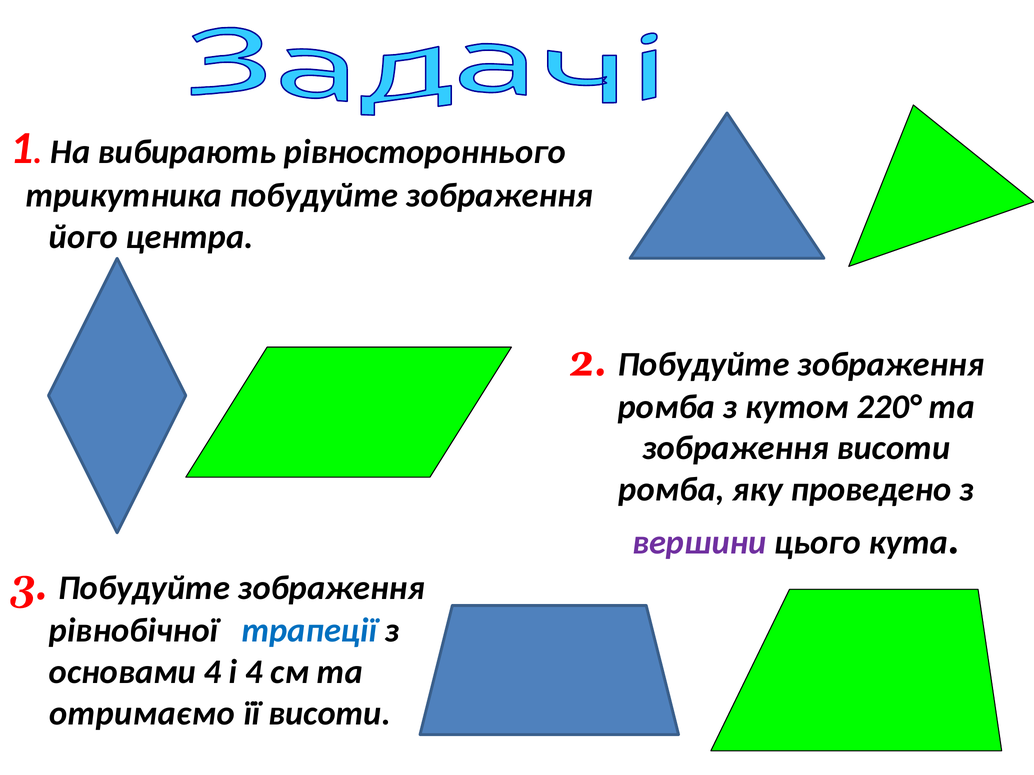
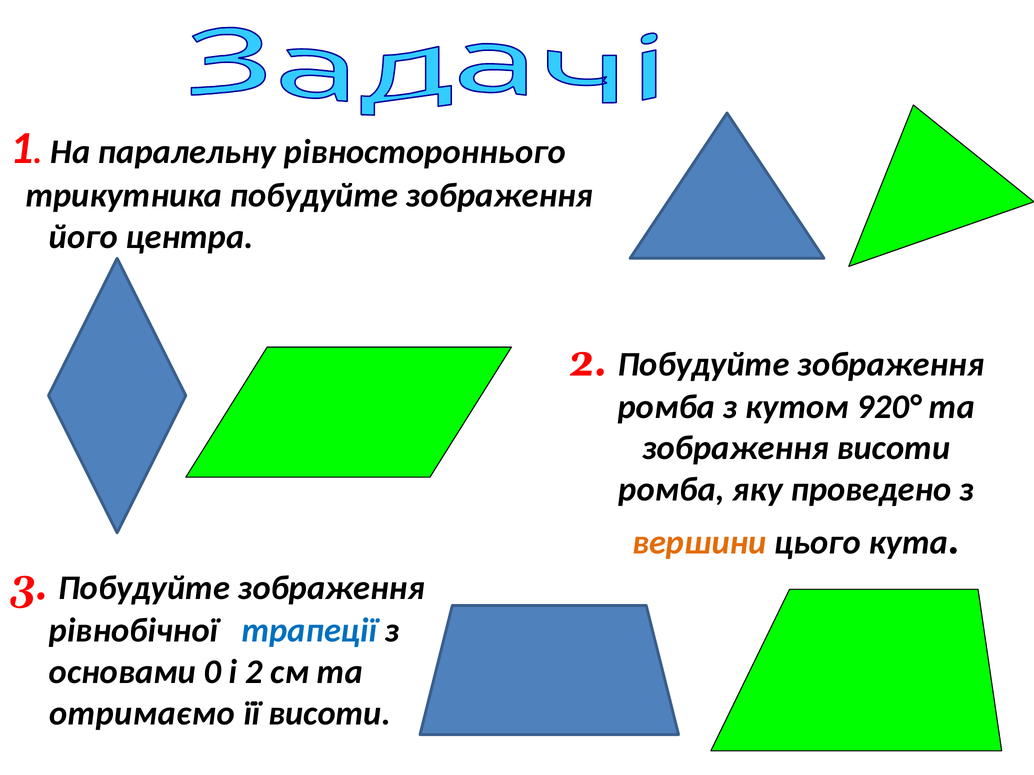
вибирають: вибирають -> паралельну (187, 152)
220°: 220° -> 920° (889, 407)
вершини colour: purple -> orange (699, 543)
основами 4: 4 -> 0 (213, 672)
і 4: 4 -> 2 (254, 672)
